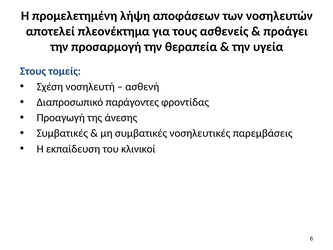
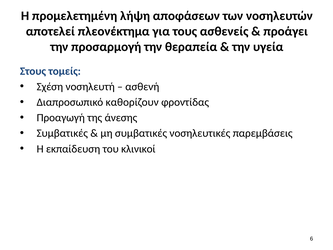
παράγοντες: παράγοντες -> καθορίζουν (132, 102)
